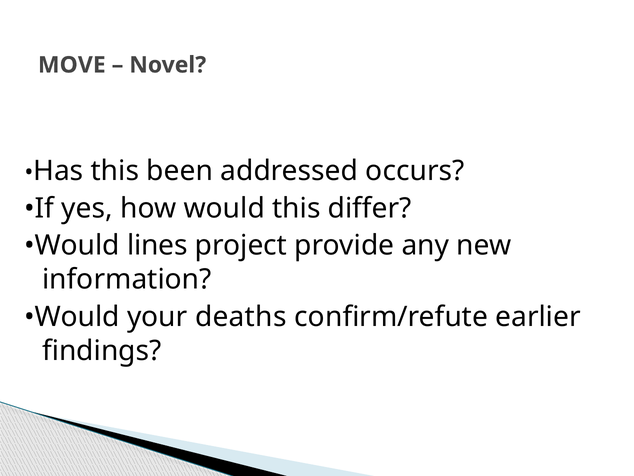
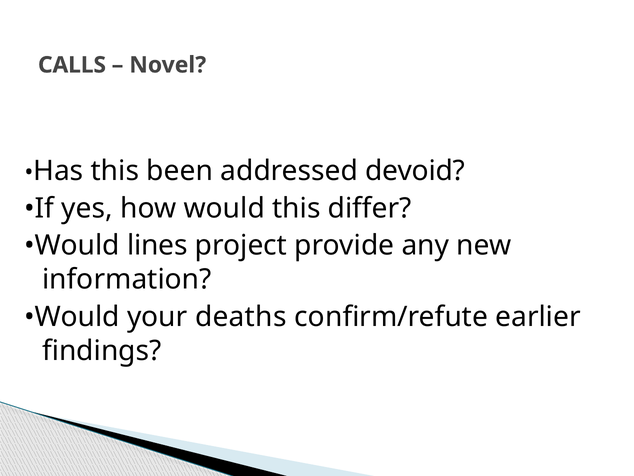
MOVE: MOVE -> CALLS (72, 65)
occurs: occurs -> devoid (415, 171)
